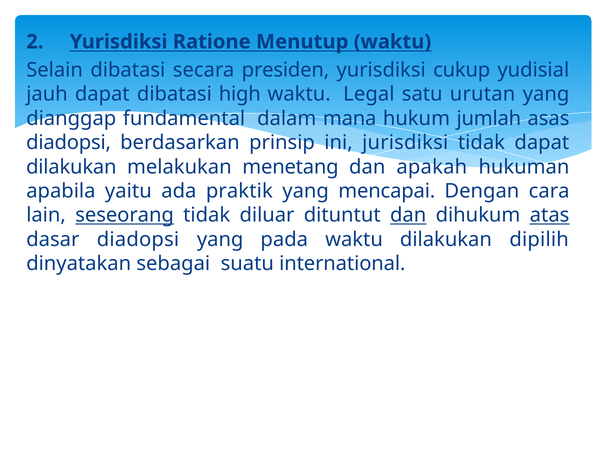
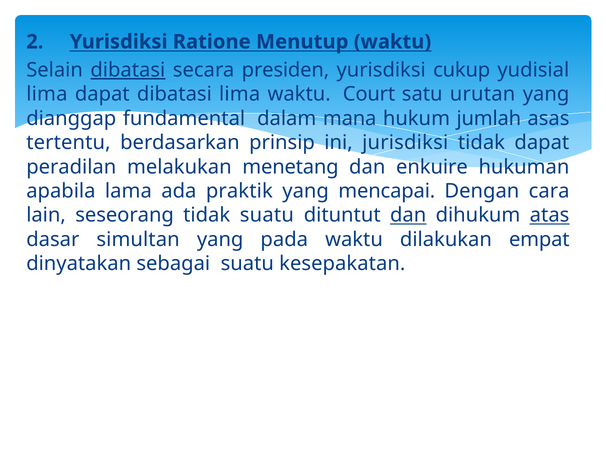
dibatasi underline: none -> present (128, 70)
jauh: jauh -> lima (47, 94)
dibatasi high: high -> lima (240, 94)
Legal: Legal -> Court (369, 94)
diadopsi: diadopsi -> tertentu (68, 143)
dilakukan: dilakukan -> peradilan (71, 167)
apakah: apakah -> enkuire (432, 167)
yaitu: yaitu -> lama (128, 191)
seseorang underline: present -> none (125, 216)
tidak diluar: diluar -> suatu (267, 216)
dasar diadopsi: diadopsi -> simultan (138, 240)
dipilih: dipilih -> empat (539, 240)
international: international -> kesepakatan (342, 264)
